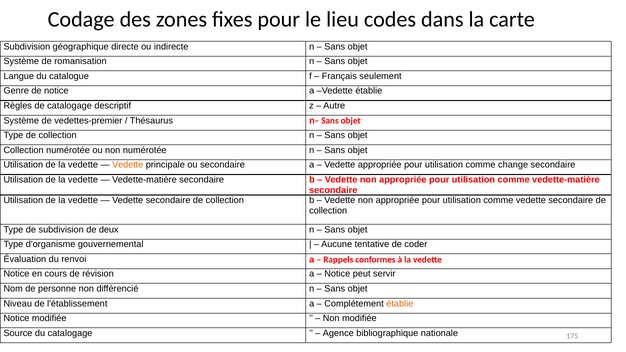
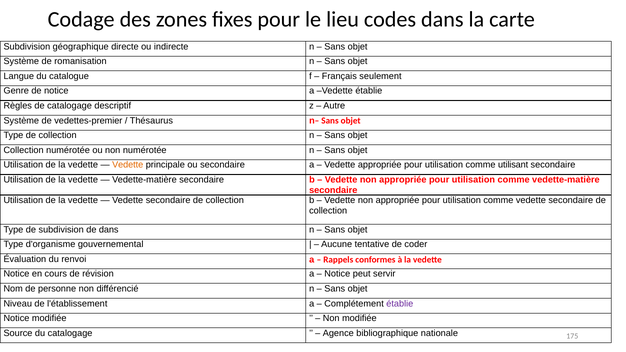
change: change -> utilisant (513, 165)
de deux: deux -> dans (109, 230)
établie colour: orange -> purple (400, 304)
